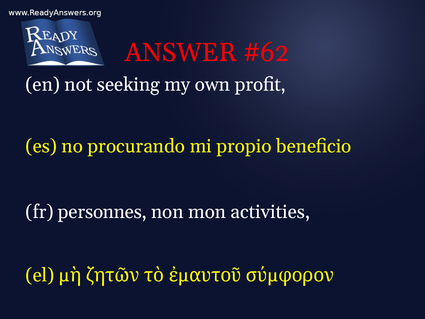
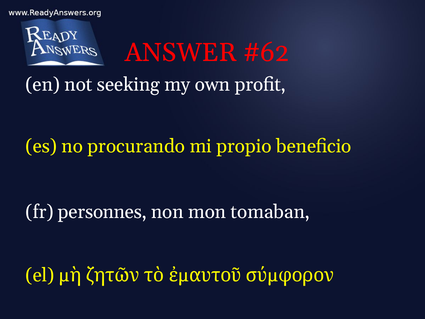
activities: activities -> tomaban (270, 212)
